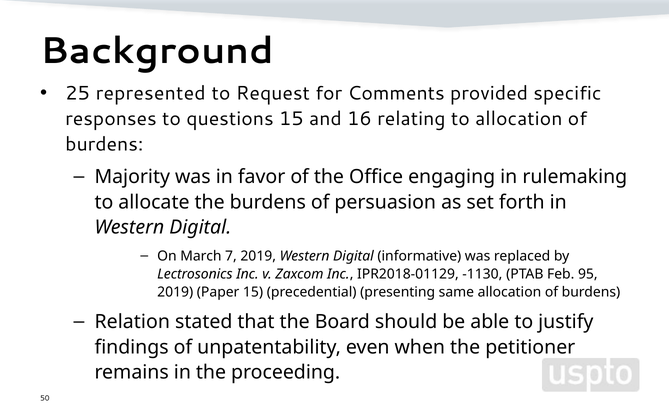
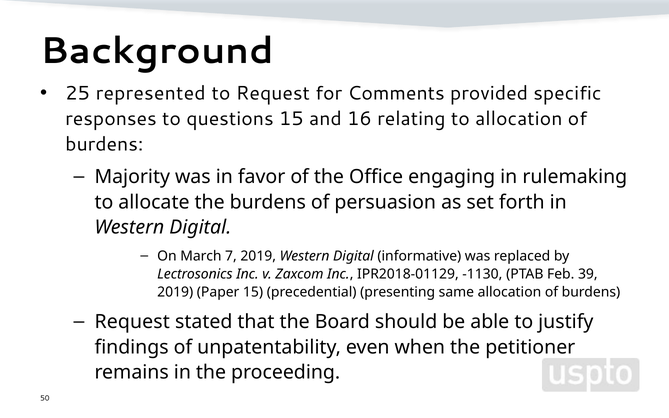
95: 95 -> 39 (588, 274)
Relation: Relation -> Request (132, 322)
